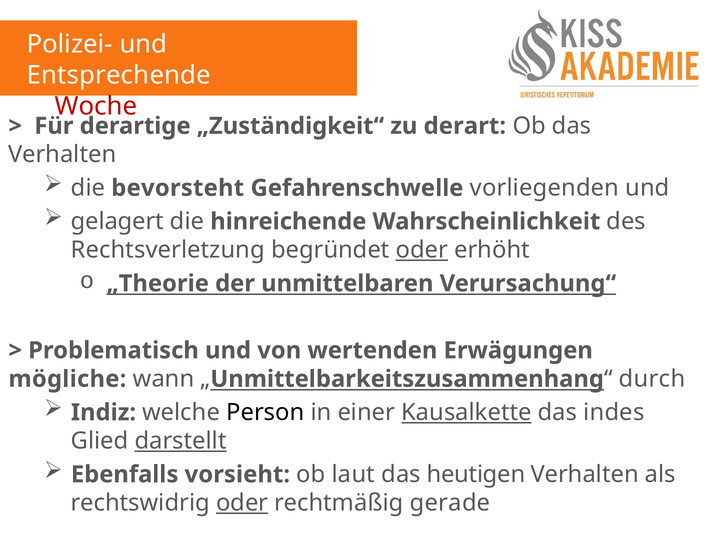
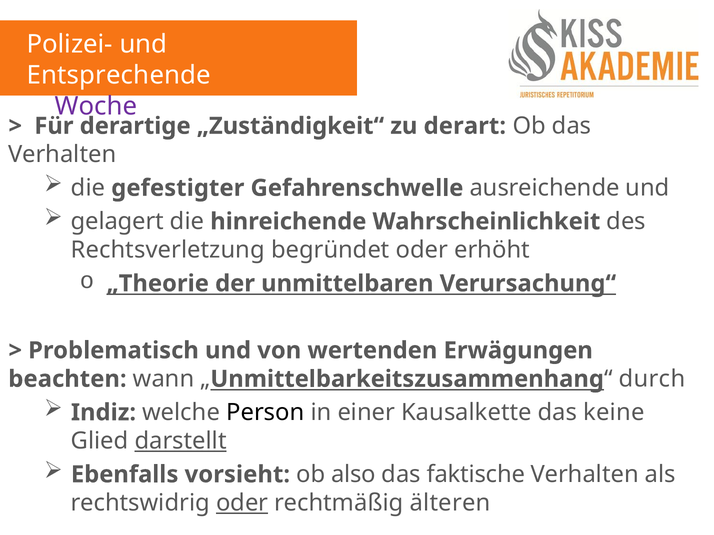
Woche colour: red -> purple (96, 106)
bevorsteht: bevorsteht -> gefestigter (178, 188)
vorliegenden: vorliegenden -> ausreichende (545, 188)
oder underline: present -> none (422, 250)
mögliche: mögliche -> beachten (68, 379)
Kausalkette underline: present -> none (466, 413)
indes: indes -> keine (614, 413)
laut: laut -> also (354, 475)
heutigen: heutigen -> faktische (476, 475)
gerade: gerade -> älteren (450, 503)
